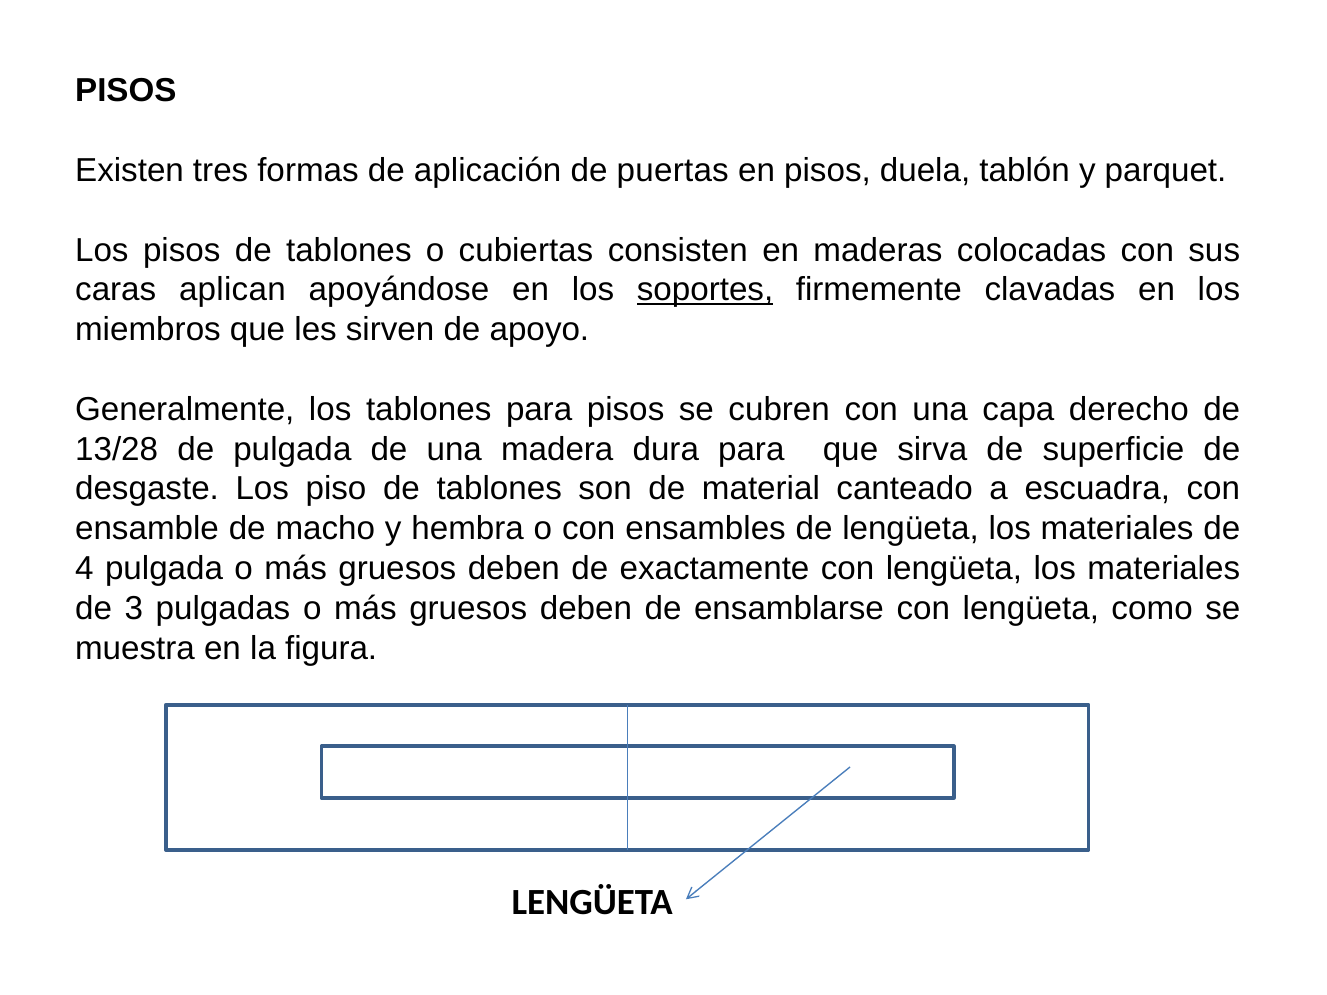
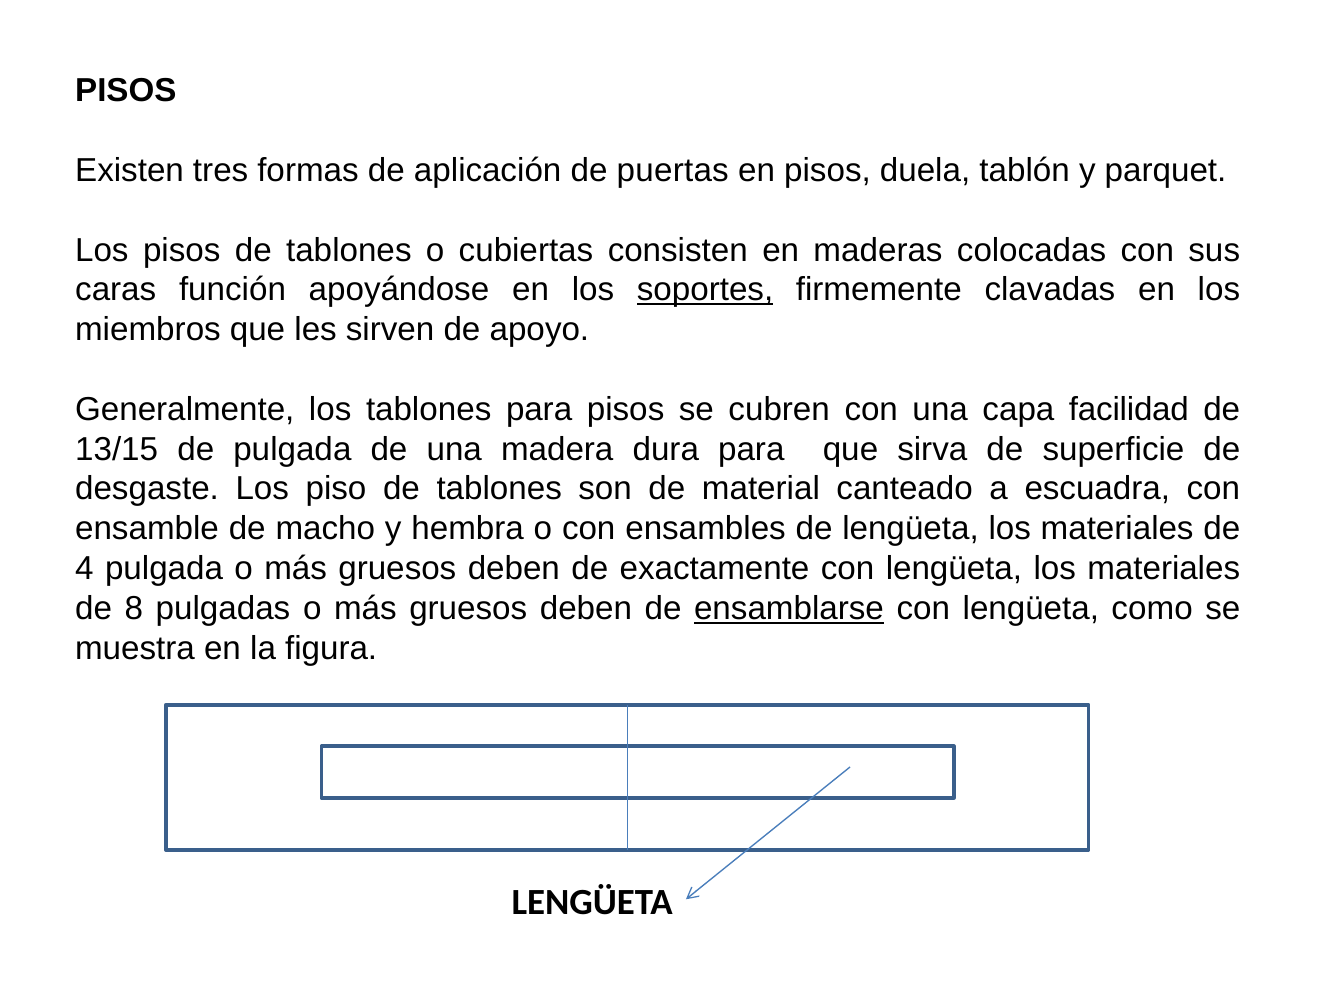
aplican: aplican -> función (232, 290)
derecho: derecho -> facilidad (1129, 409)
13/28: 13/28 -> 13/15 (117, 449)
3: 3 -> 8 (134, 608)
ensamblarse underline: none -> present (789, 608)
